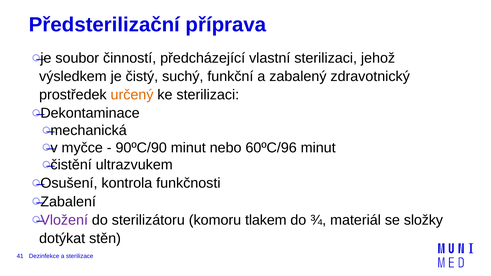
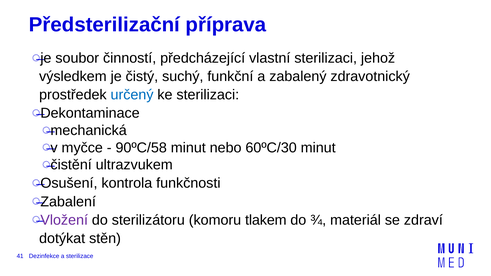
určený colour: orange -> blue (132, 95)
90ºC/90: 90ºC/90 -> 90ºC/58 (141, 148)
60ºC/96: 60ºC/96 -> 60ºC/30 (271, 148)
složky: složky -> zdraví (423, 220)
